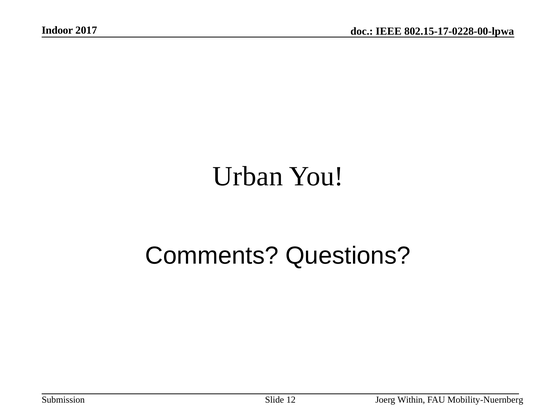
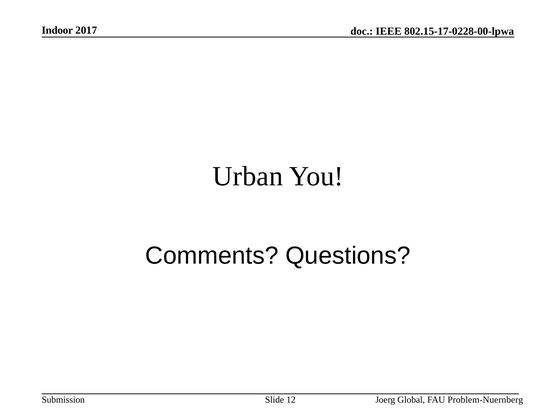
Within: Within -> Global (411, 400)
Mobility-Nuernberg: Mobility-Nuernberg -> Problem-Nuernberg (485, 400)
